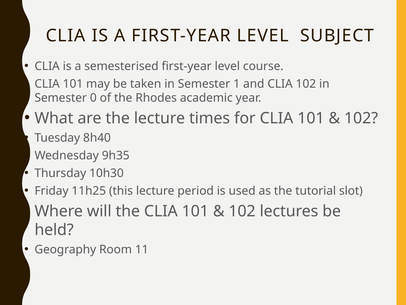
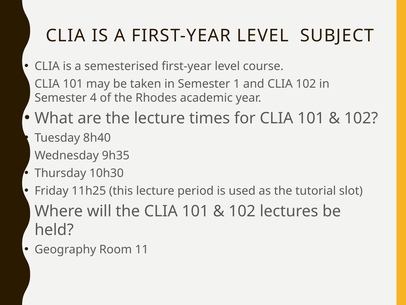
0: 0 -> 4 (93, 98)
